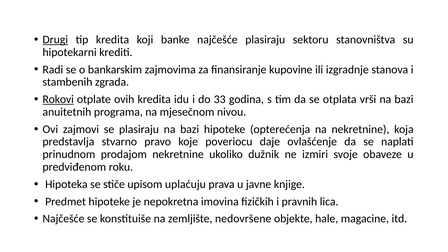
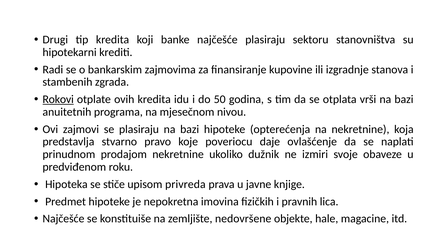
Drugi underline: present -> none (55, 40)
33: 33 -> 50 (220, 99)
uplaćuju: uplaćuju -> privreda (185, 184)
